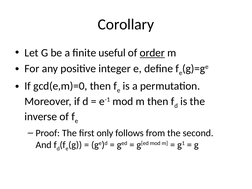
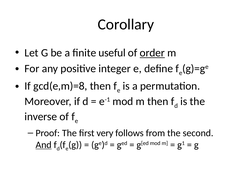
gcd(e,m)=0: gcd(e,m)=0 -> gcd(e,m)=8 (60, 86)
only: only -> very (105, 133)
And underline: none -> present (44, 145)
